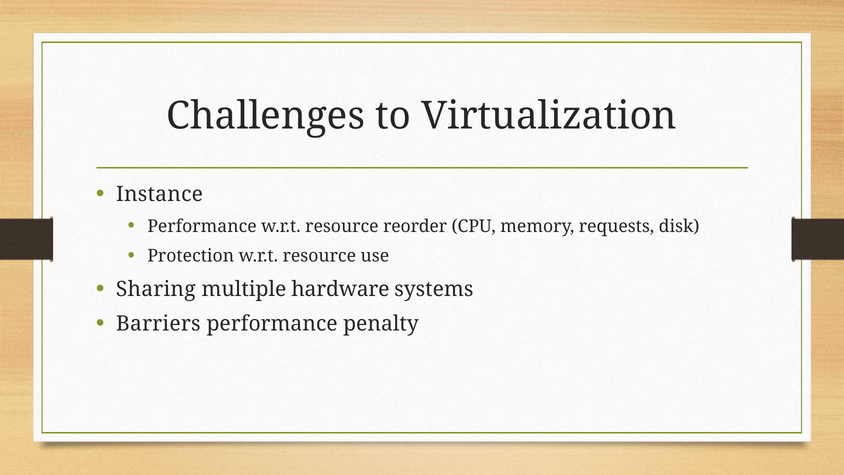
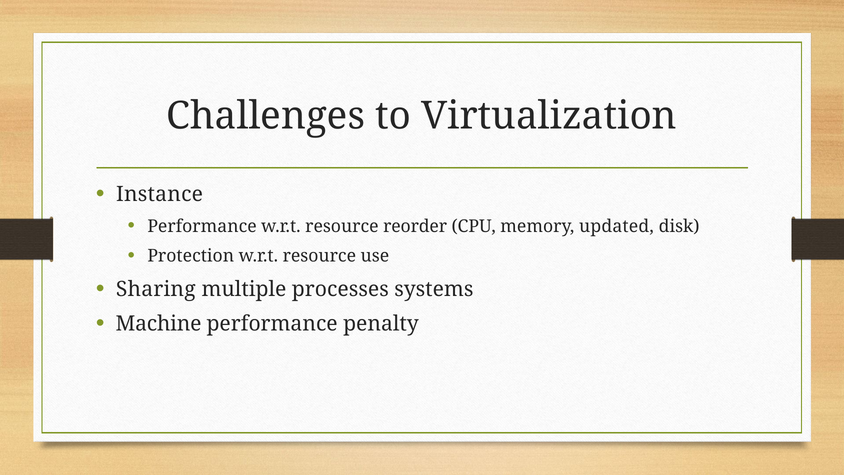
requests: requests -> updated (616, 226)
hardware: hardware -> processes (340, 289)
Barriers: Barriers -> Machine (159, 324)
